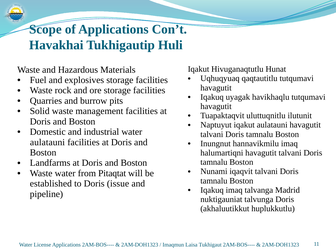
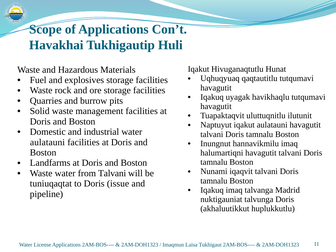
from Pitaqtat: Pitaqtat -> Talvani (112, 173)
established: established -> tuniuqaqtat (51, 184)
